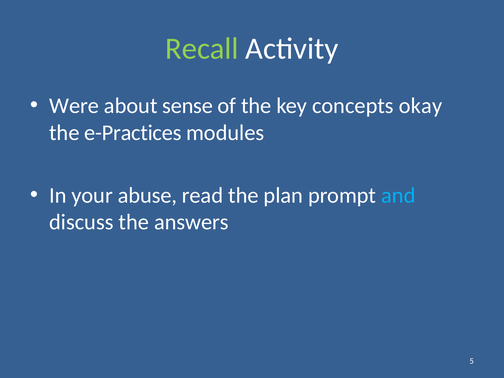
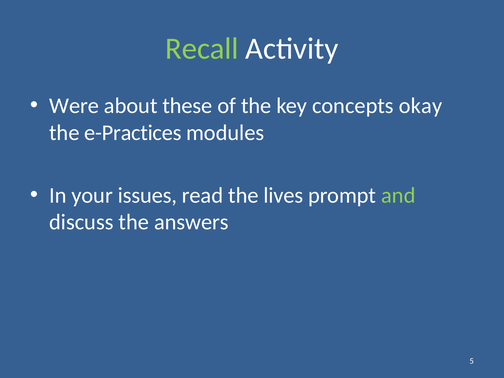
sense: sense -> these (188, 106)
abuse: abuse -> issues (147, 195)
plan: plan -> lives (283, 195)
and colour: light blue -> light green (398, 195)
